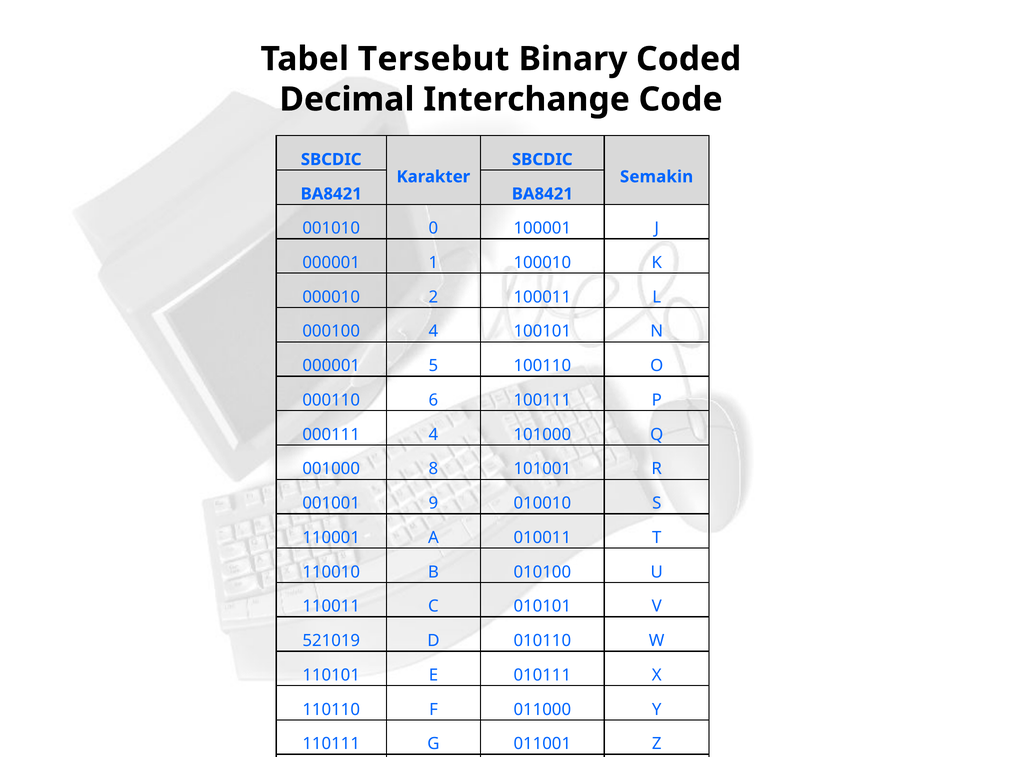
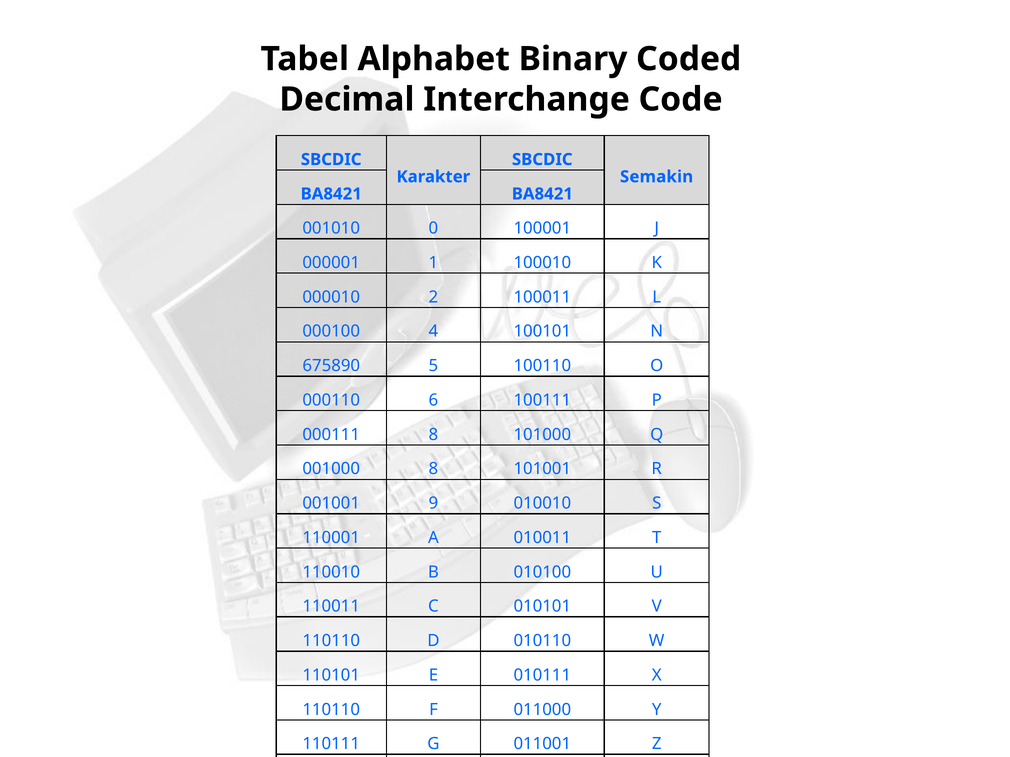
Tersebut: Tersebut -> Alphabet (434, 59)
000001: 000001 -> 675890 (331, 366)
000111 4: 4 -> 8 (433, 435)
521019: 521019 -> 110110 (331, 641)
